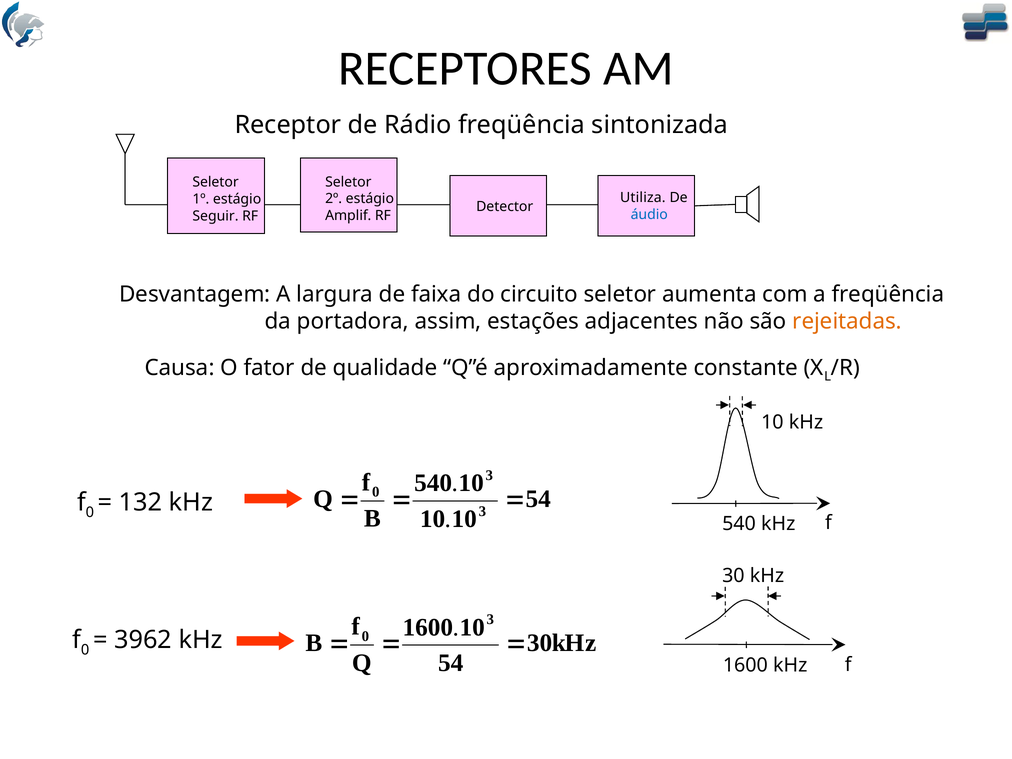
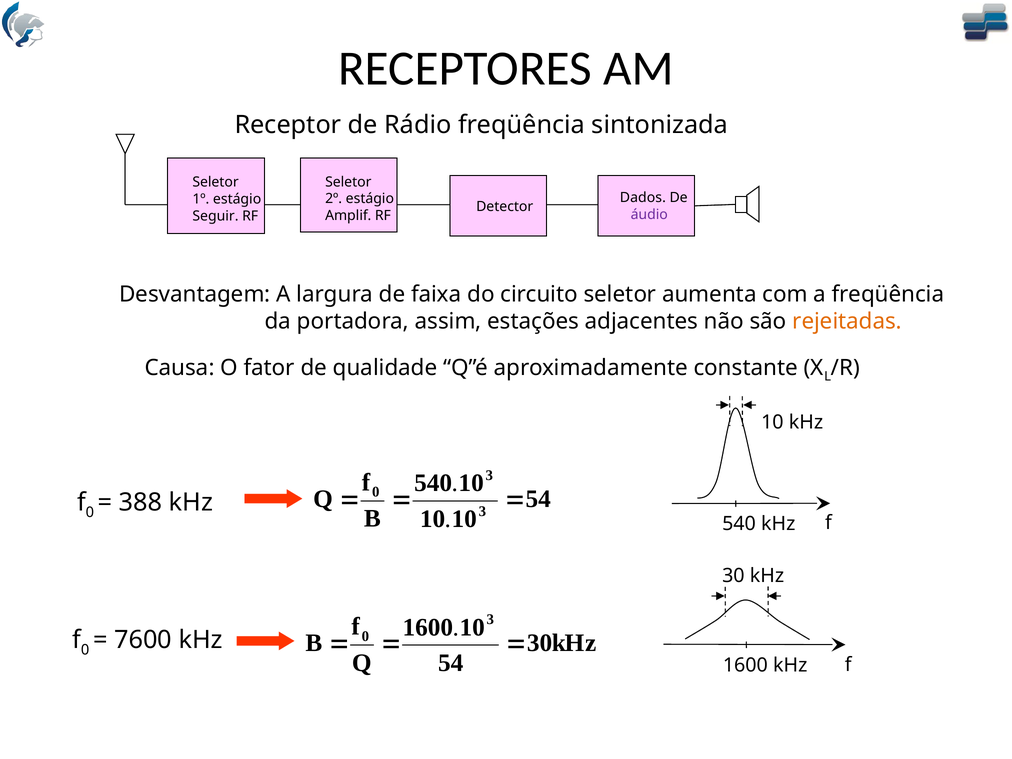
Utiliza: Utiliza -> Dados (643, 198)
áudio colour: blue -> purple (649, 215)
132: 132 -> 388 (140, 503)
3962: 3962 -> 7600 (143, 640)
